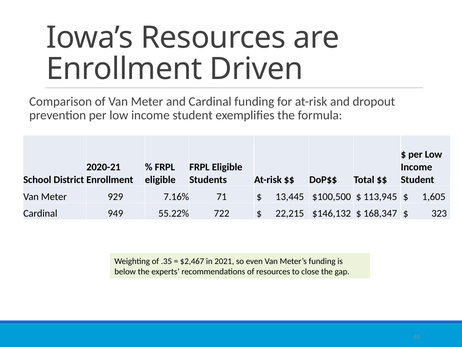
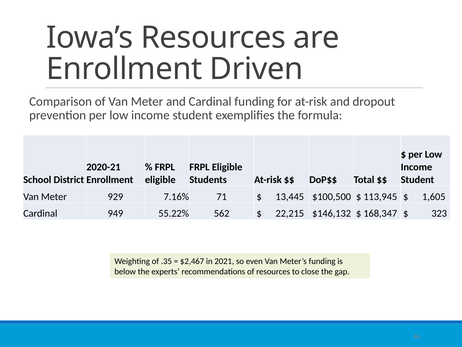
722: 722 -> 562 (222, 213)
